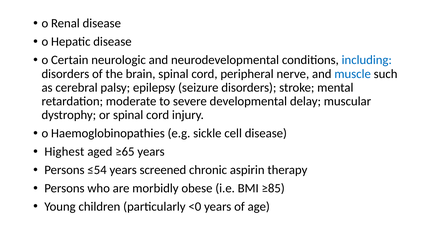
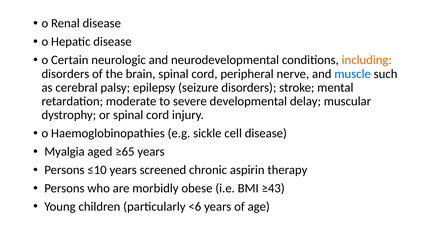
including colour: blue -> orange (367, 60)
Highest: Highest -> Myalgia (64, 152)
≤54: ≤54 -> ≤10 (97, 170)
≥85: ≥85 -> ≥43 (273, 188)
<0: <0 -> <6 (195, 206)
